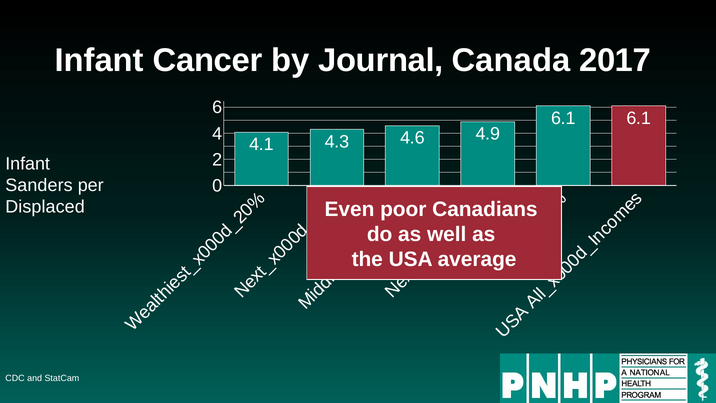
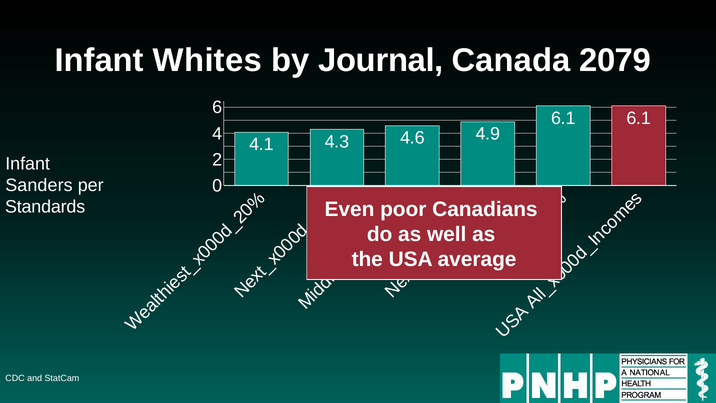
Cancer: Cancer -> Whites (207, 60)
2017: 2017 -> 2079 (615, 60)
Displaced: Displaced -> Standards (45, 207)
